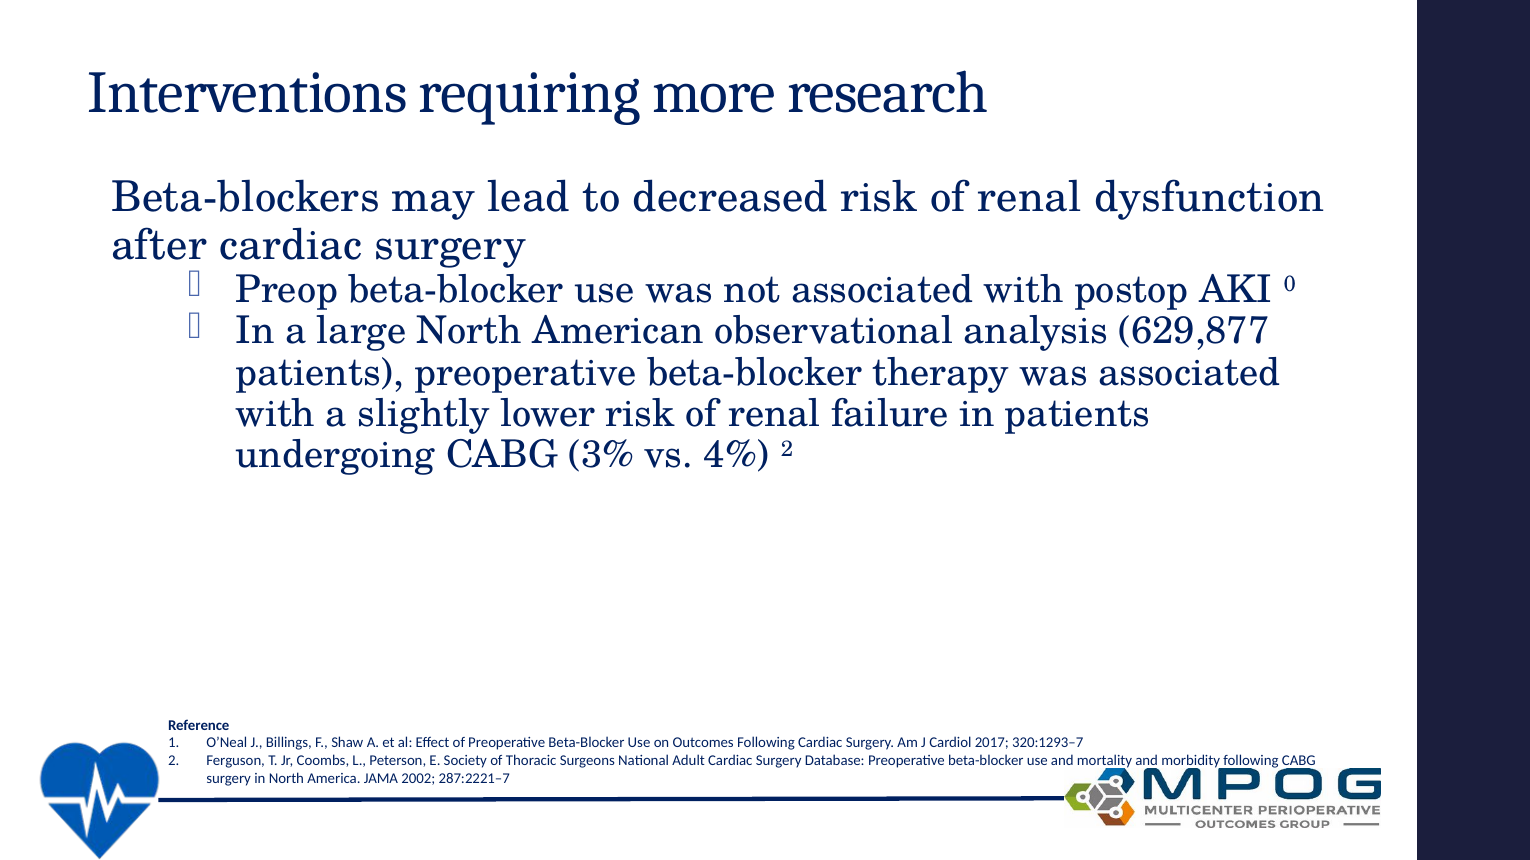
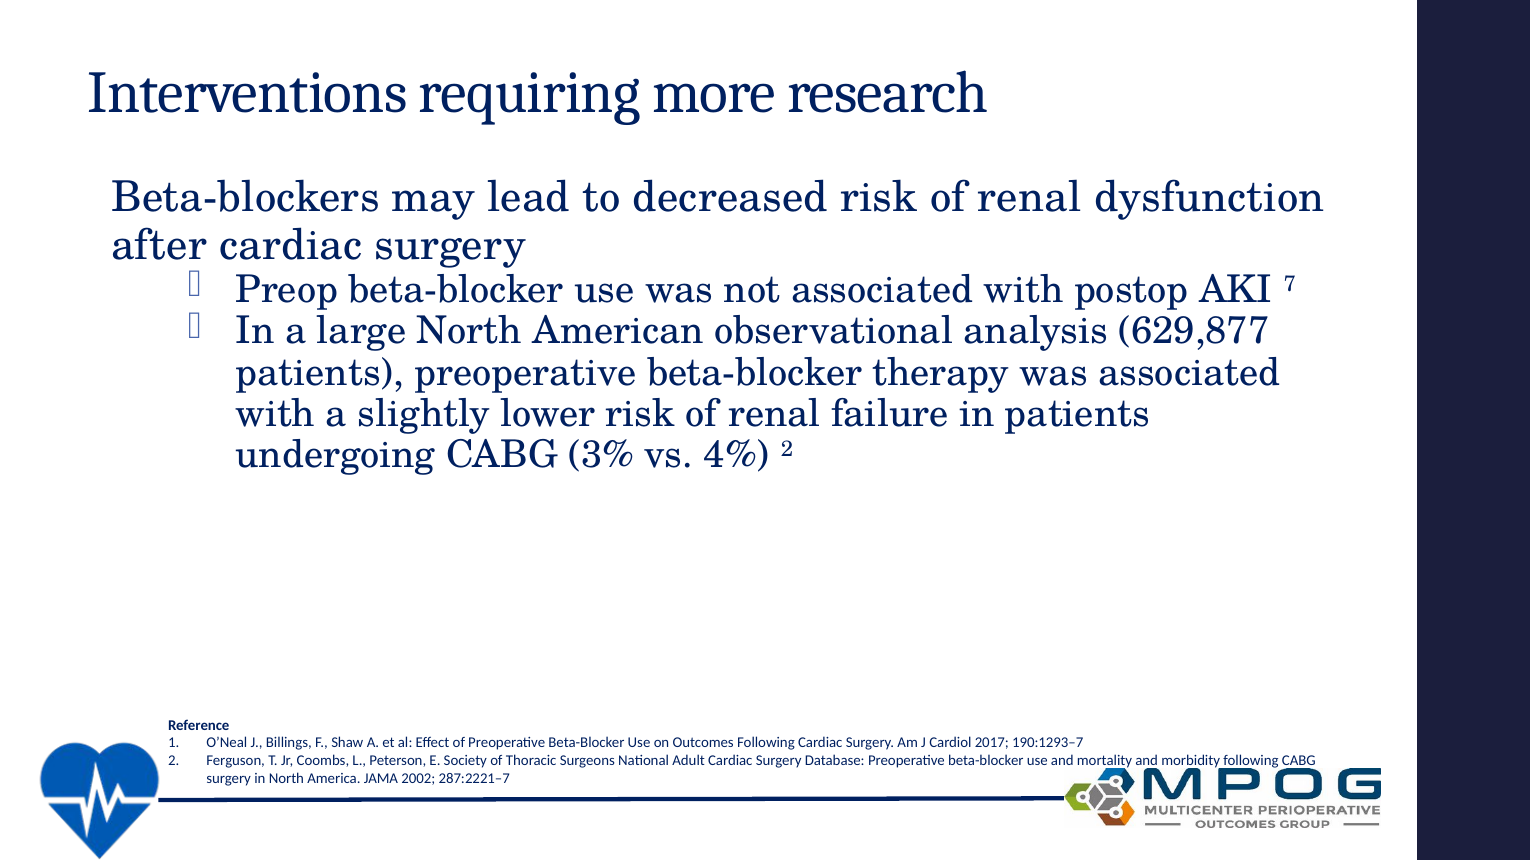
0: 0 -> 7 (1290, 284)
320:1293–7: 320:1293–7 -> 190:1293–7 (1048, 744)
